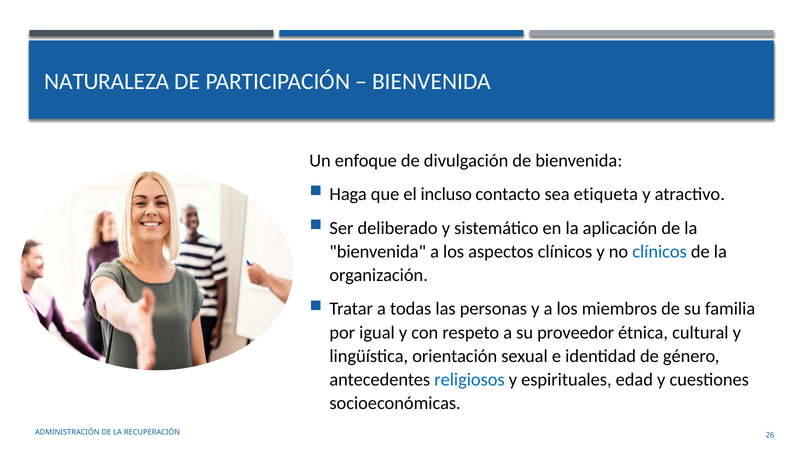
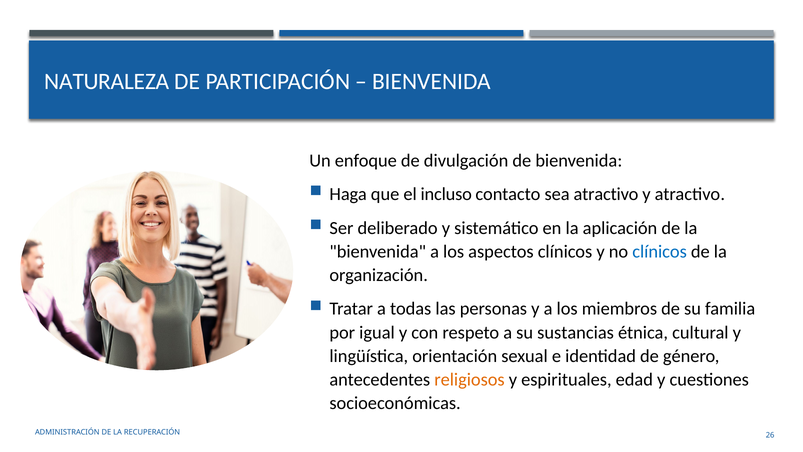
sea etiqueta: etiqueta -> atractivo (606, 194)
proveedor: proveedor -> sustancias (576, 332)
religiosos colour: blue -> orange (469, 380)
